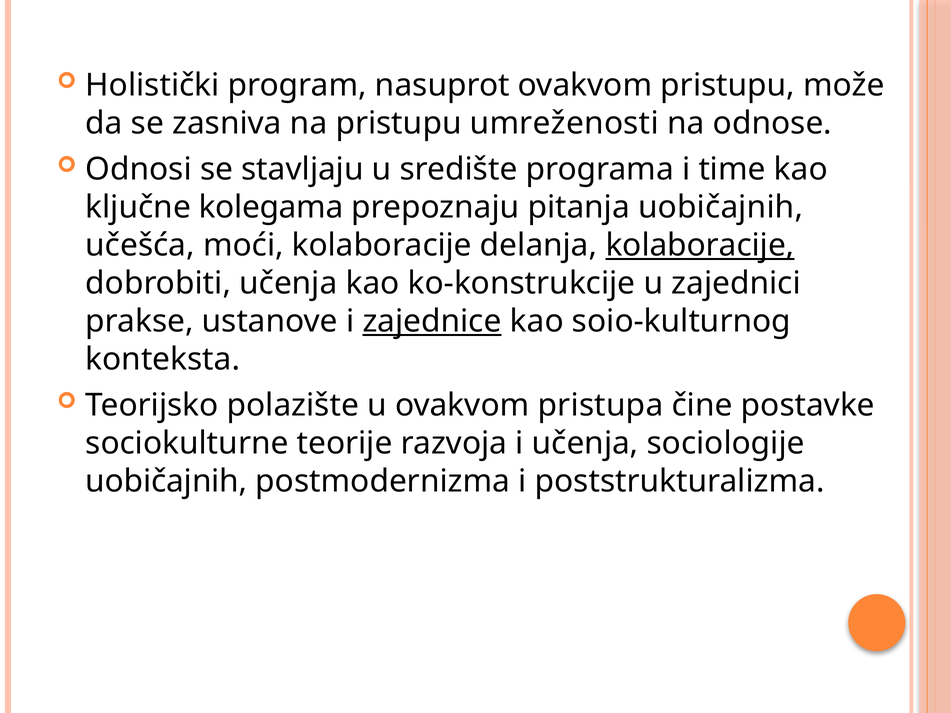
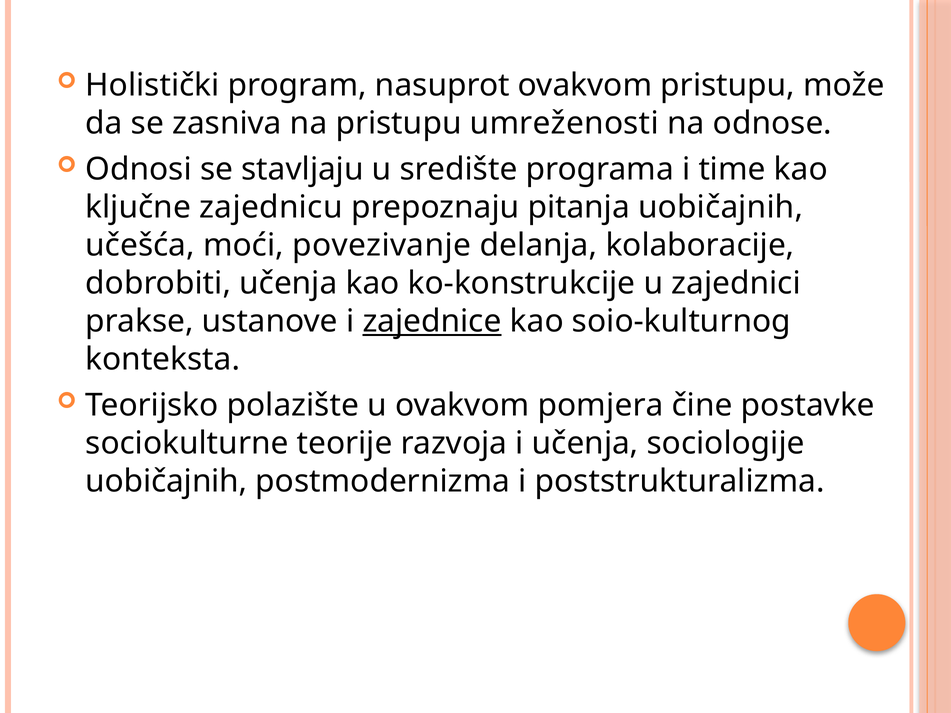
kolegama: kolegama -> zajednicu (271, 207)
moći kolaboracije: kolaboracije -> povezivanje (382, 245)
kolaboracije underline: present -> none (700, 245)
pristupa: pristupa -> pomjera (601, 406)
